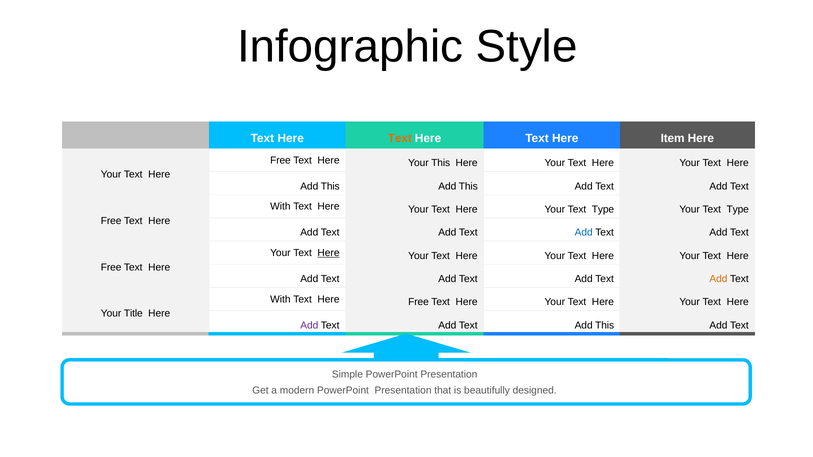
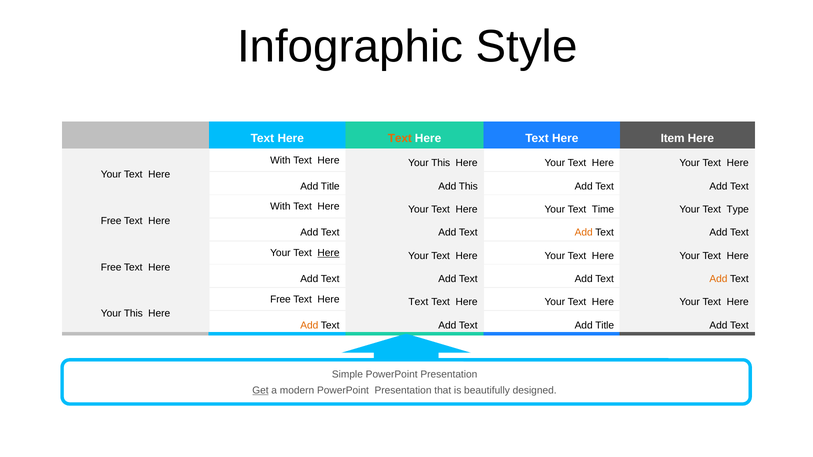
Free: Free -> With (280, 160)
This: This -> Title (330, 186)
Here Your Text Type: Type -> Time (603, 209)
Add colour: blue -> orange (584, 233)
With: With -> Free (280, 299)
Free: Free -> Text (418, 302)
Title: Title -> This (133, 314)
Add colour: purple -> orange (309, 325)
Text Add This: This -> Title (605, 325)
Get underline: none -> present (260, 391)
